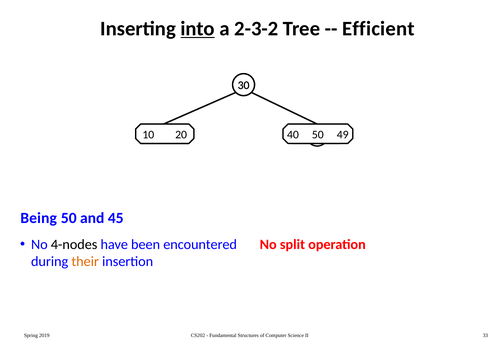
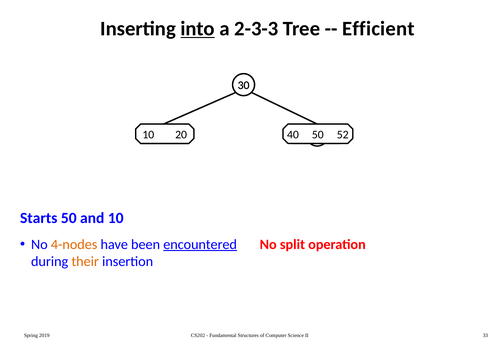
2-3-2: 2-3-2 -> 2-3-3 (256, 29)
49: 49 -> 52 (343, 135)
Being: Being -> Starts (39, 218)
and 45: 45 -> 10 (116, 218)
4-nodes colour: black -> orange (74, 244)
encountered underline: none -> present (200, 244)
